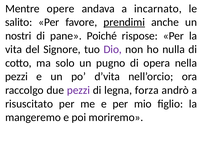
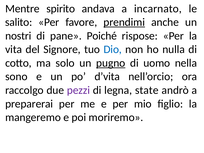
opere: opere -> spirito (61, 9)
Dio colour: purple -> blue (113, 49)
pugno underline: none -> present (111, 63)
opera: opera -> uomo (157, 63)
pezzi: pezzi -> sono (16, 77)
forza: forza -> state (147, 90)
risuscitato: risuscitato -> preparerai (29, 104)
